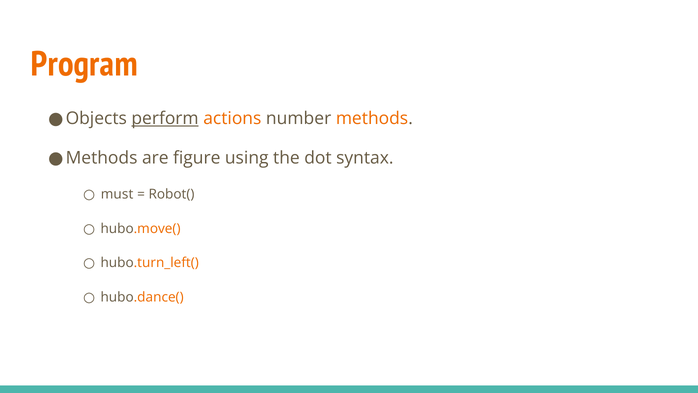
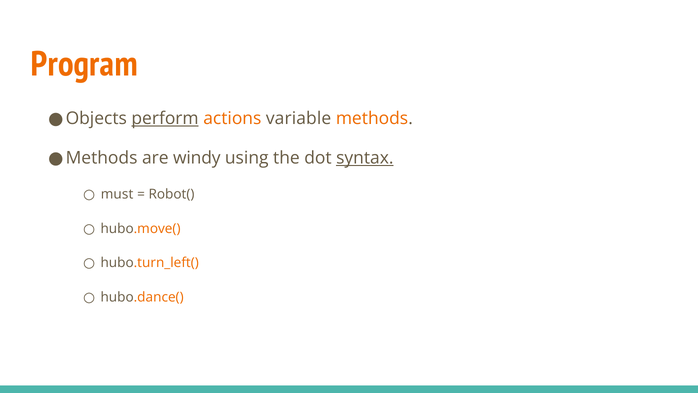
number: number -> variable (299, 118)
figure: figure -> windy (197, 158)
syntax underline: none -> present (365, 158)
